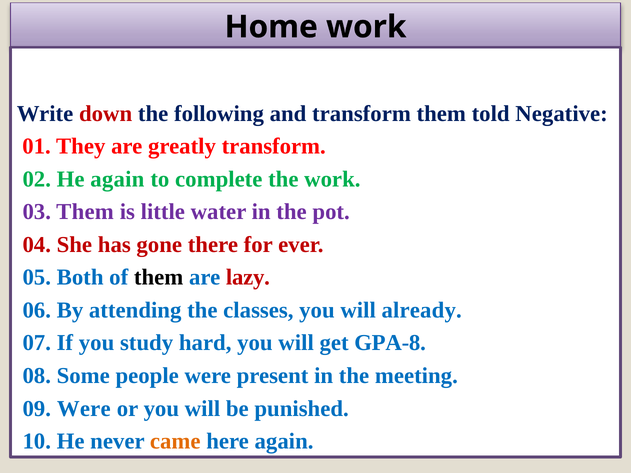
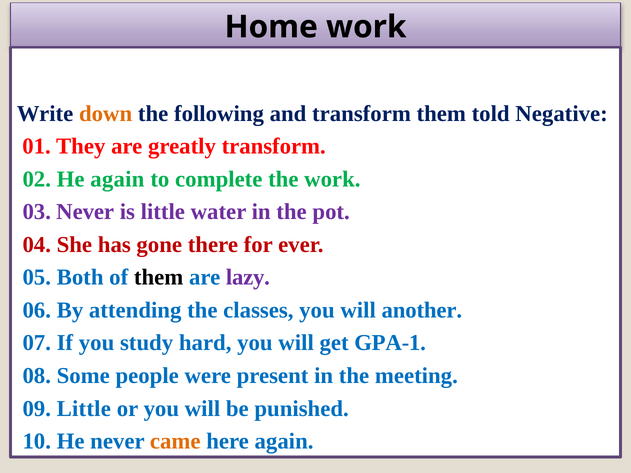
down colour: red -> orange (106, 114)
03 Them: Them -> Never (85, 212)
lazy colour: red -> purple (248, 278)
already: already -> another (422, 310)
GPA-8: GPA-8 -> GPA-1 (390, 343)
09 Were: Were -> Little (84, 409)
